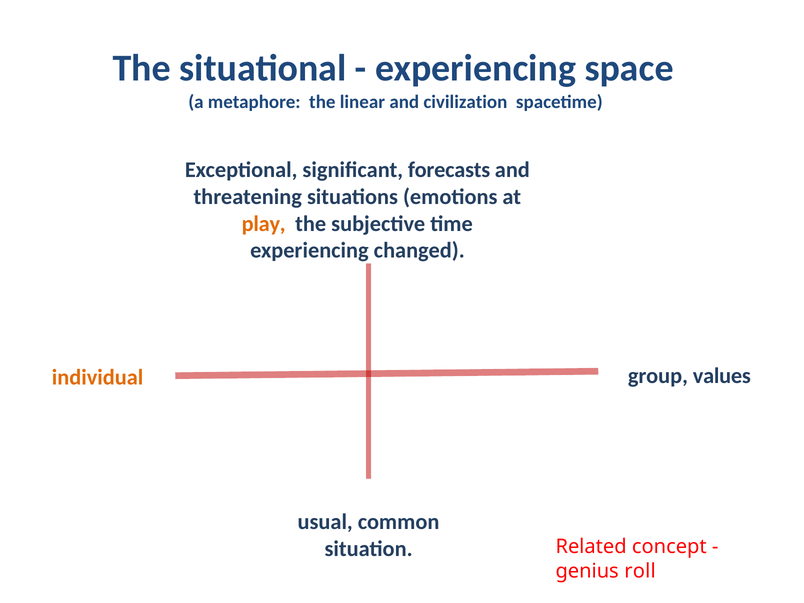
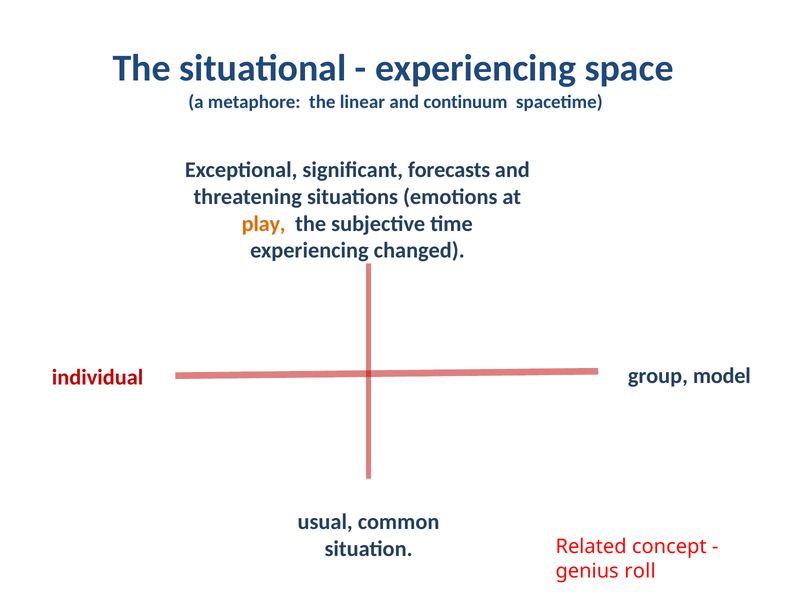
civilization: civilization -> continuum (465, 102)
individual colour: orange -> red (98, 377)
values: values -> model (722, 376)
